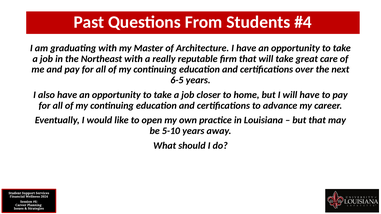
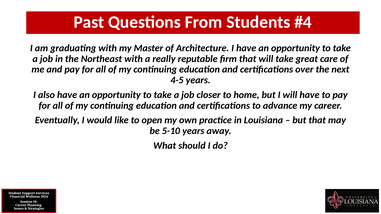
6-5: 6-5 -> 4-5 (177, 80)
